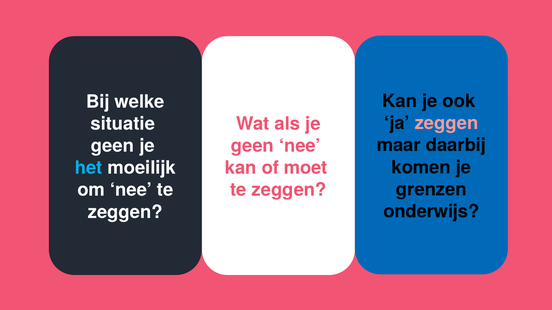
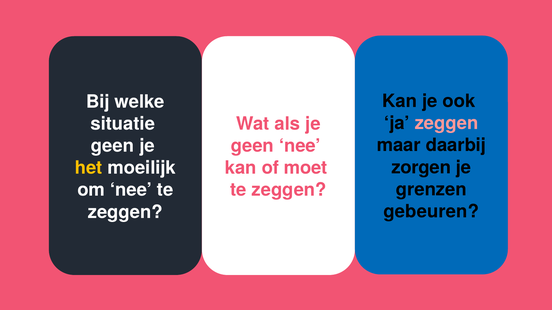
komen: komen -> zorgen (421, 168)
het colour: light blue -> yellow (89, 168)
onderwijs: onderwijs -> gebeuren (431, 212)
